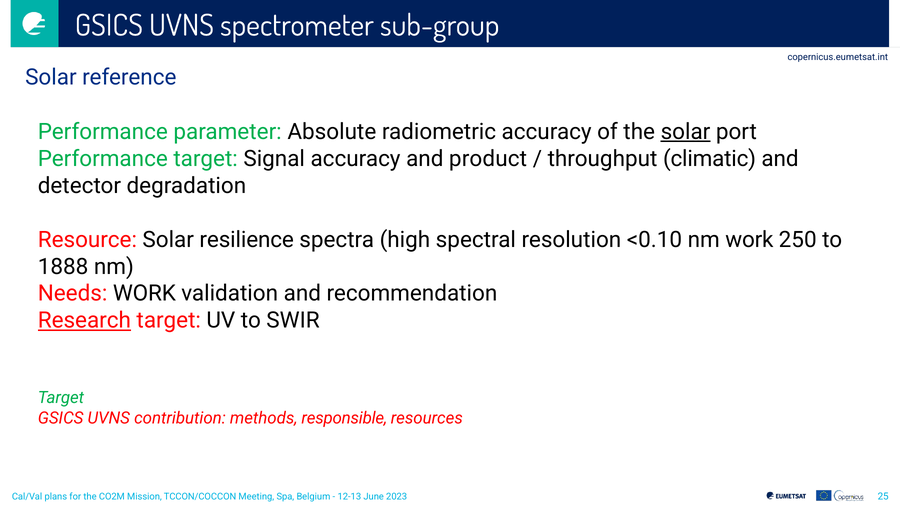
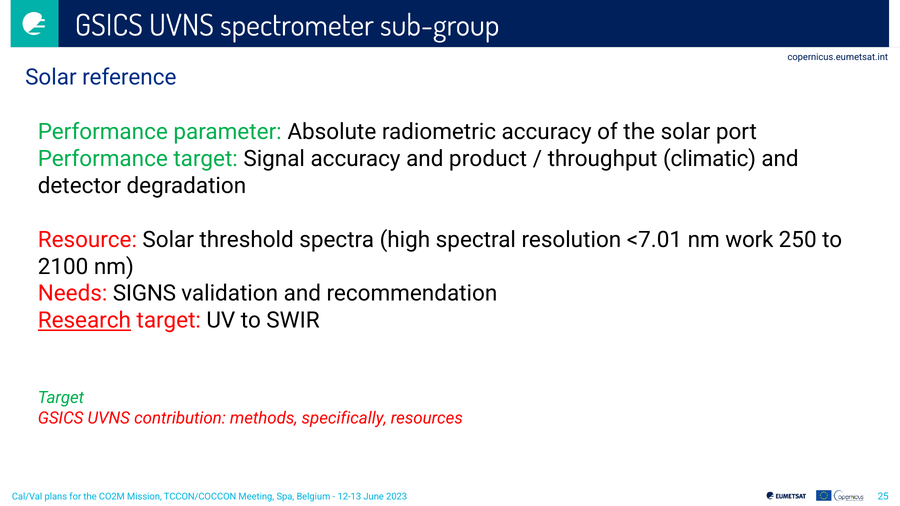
solar underline: present -> none (685, 132)
resilience: resilience -> threshold (247, 240)
<0.10: <0.10 -> <7.01 (654, 240)
1888: 1888 -> 2100 (63, 267)
Needs WORK: WORK -> SIGNS (144, 294)
responsible: responsible -> specifically (344, 418)
